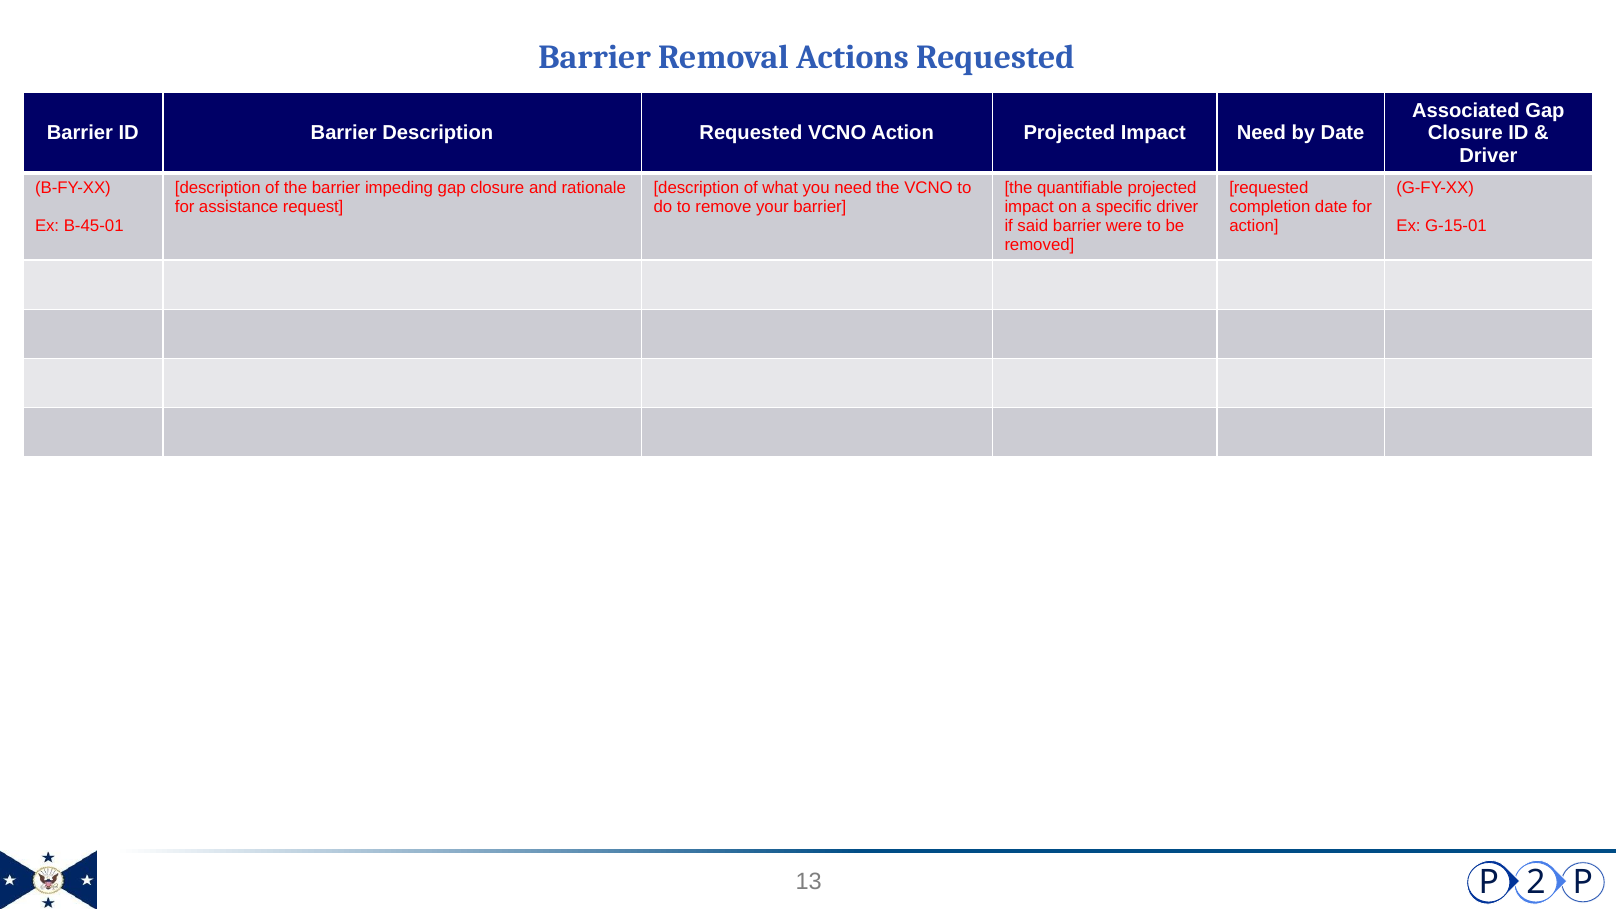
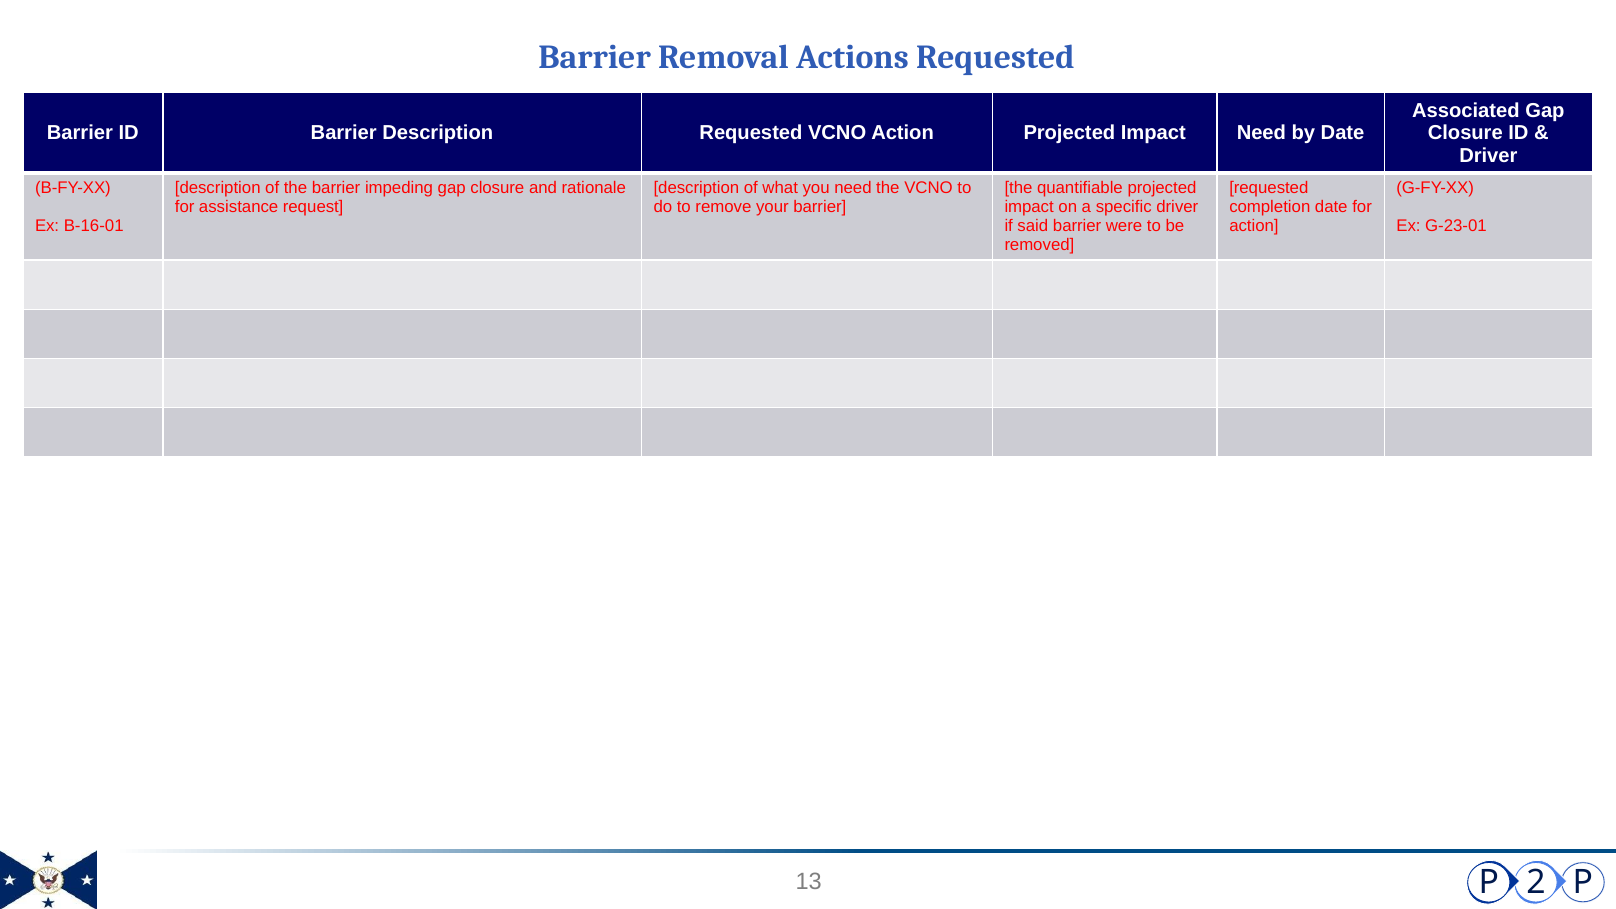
B-45-01: B-45-01 -> B-16-01 (94, 226)
G-15-01: G-15-01 -> G-23-01 (1456, 226)
